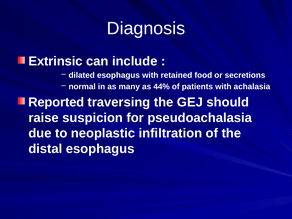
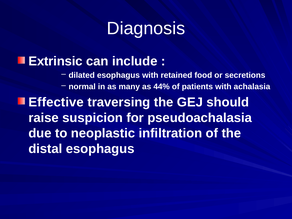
Reported: Reported -> Effective (56, 102)
